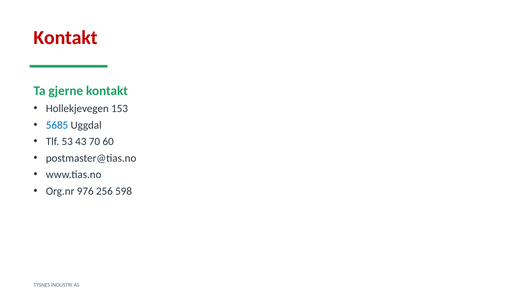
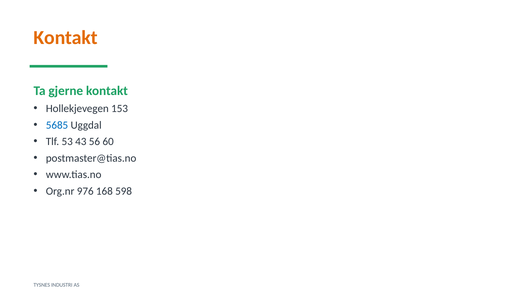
Kontakt colour: red -> orange (66, 38)
70: 70 -> 56 (94, 141)
256: 256 -> 168 (104, 191)
